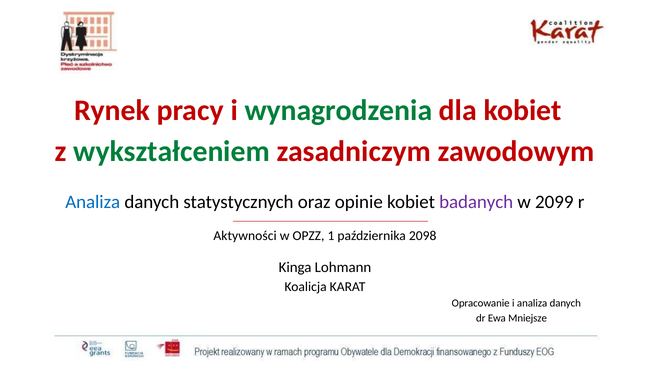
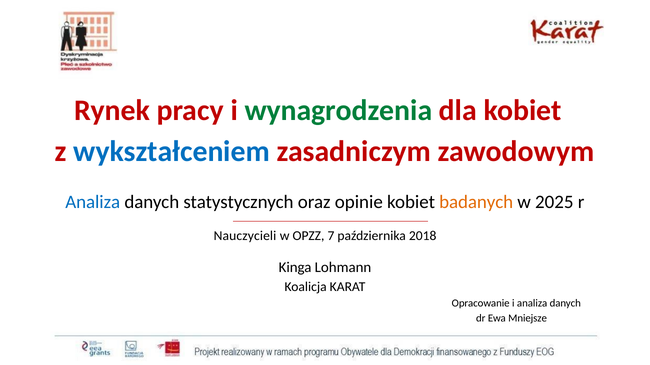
wykształceniem colour: green -> blue (172, 152)
badanych colour: purple -> orange (476, 202)
2099: 2099 -> 2025 (554, 202)
Aktywności: Aktywności -> Nauczycieli (245, 236)
1: 1 -> 7 (331, 236)
2098: 2098 -> 2018 (423, 236)
